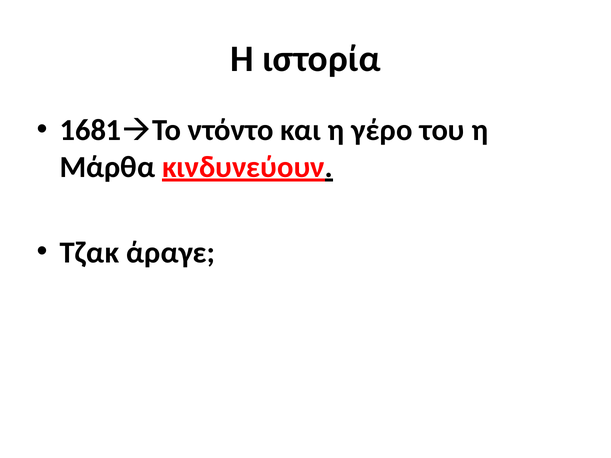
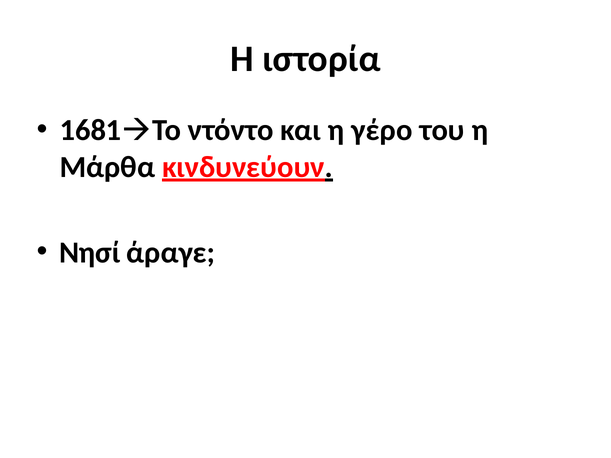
Τζακ: Τζακ -> Νησί (90, 253)
